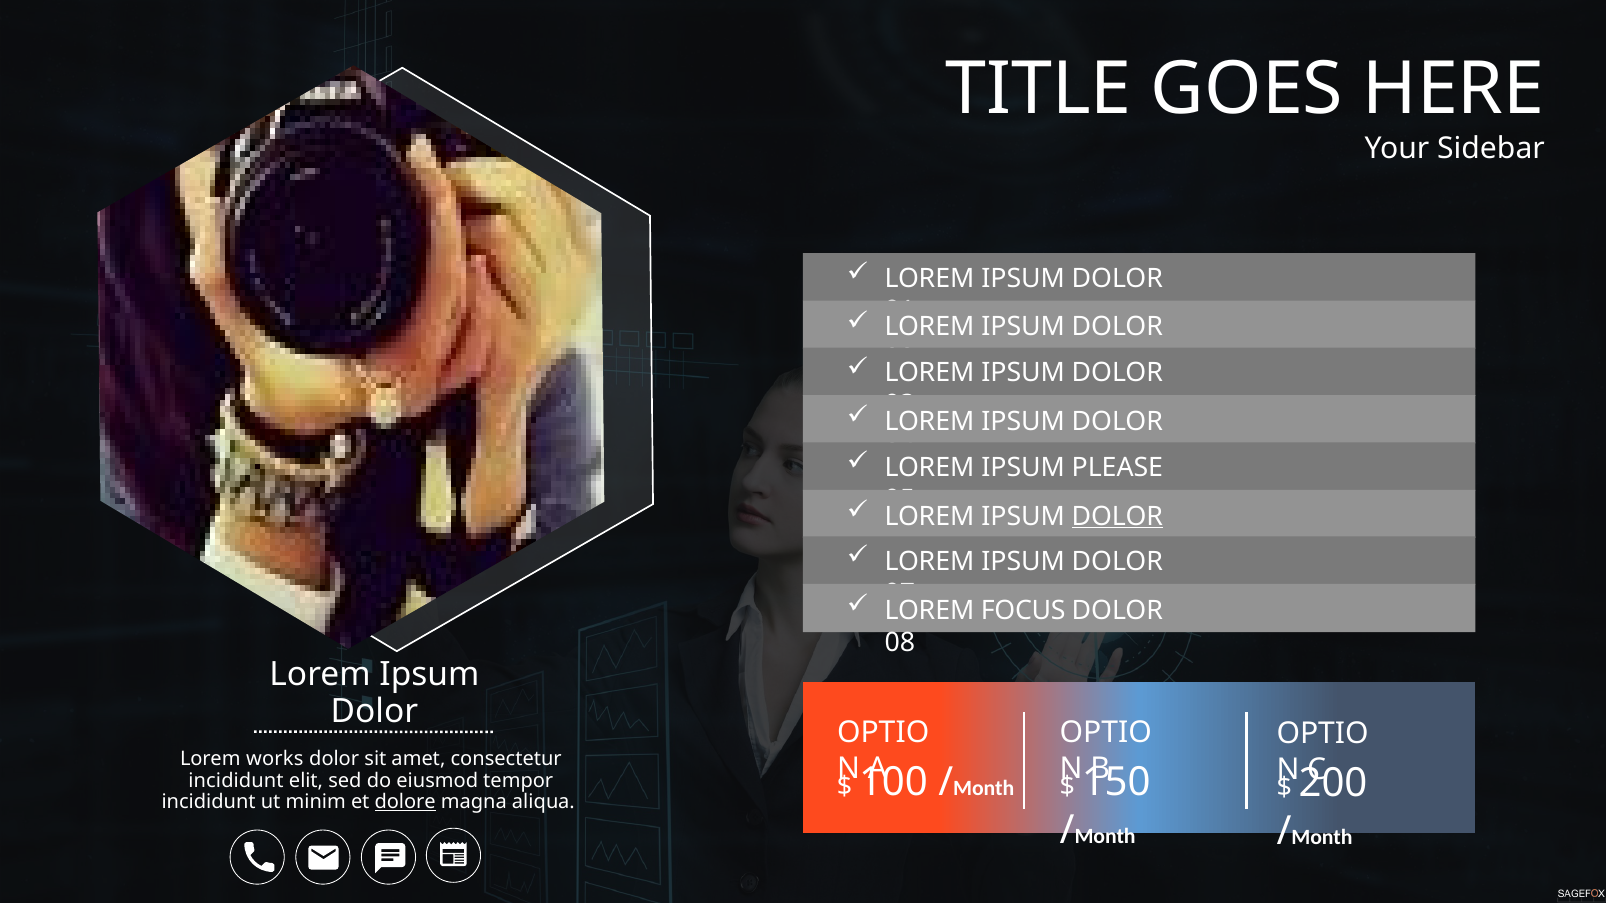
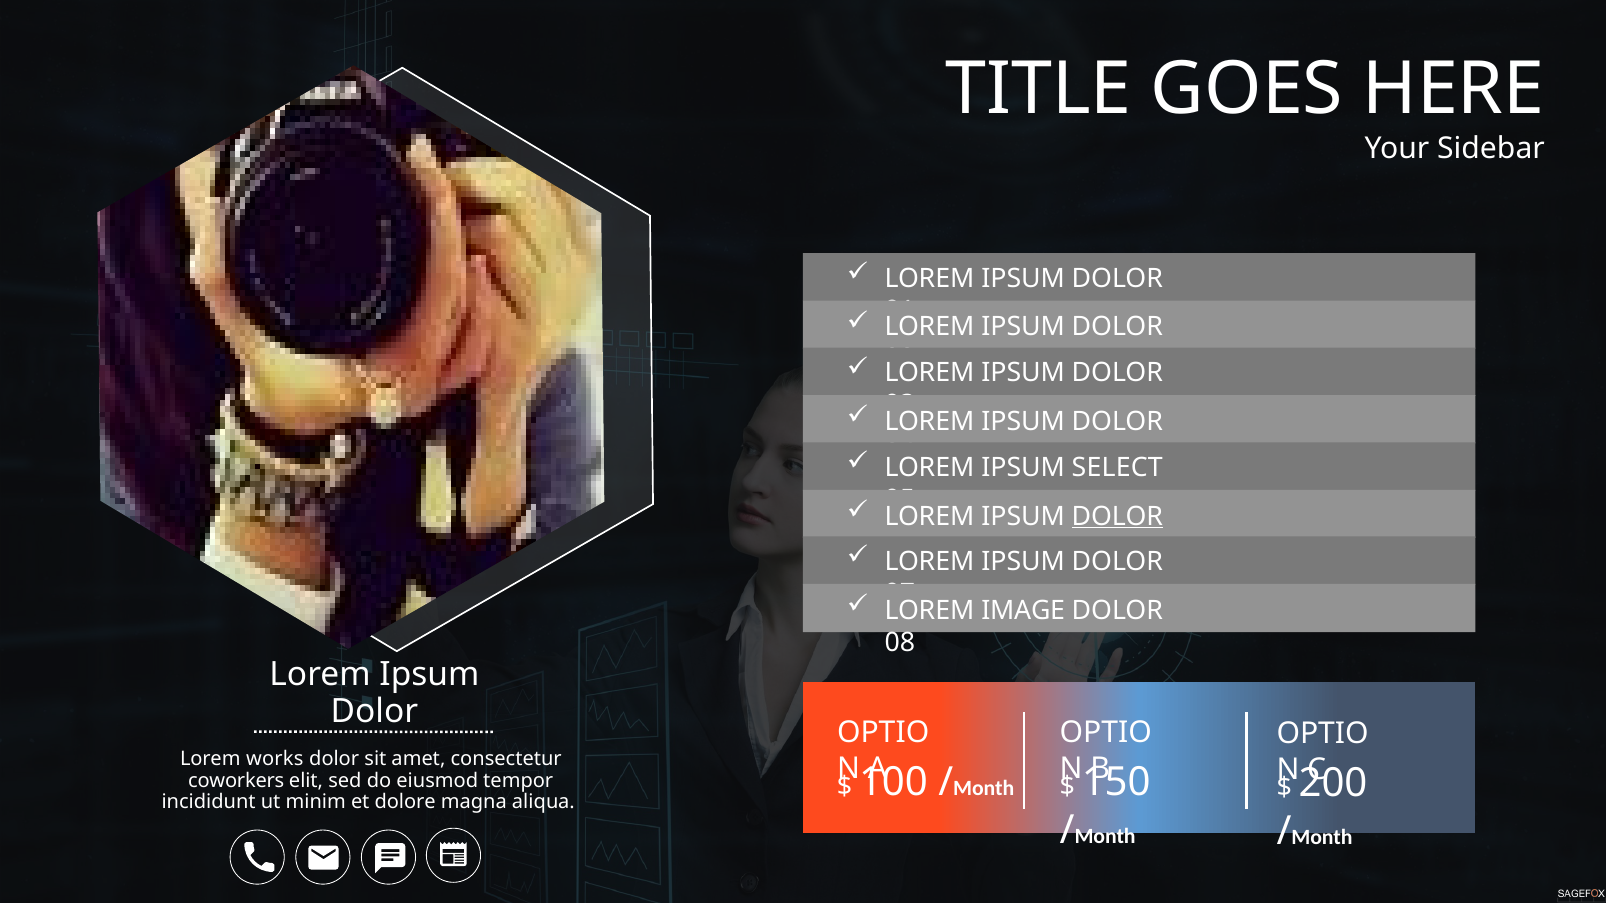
PLEASE: PLEASE -> SELECT (1117, 468)
FOCUS: FOCUS -> IMAGE (1023, 610)
incididunt: incididunt -> coworkers (236, 781)
dolore underline: present -> none (405, 802)
